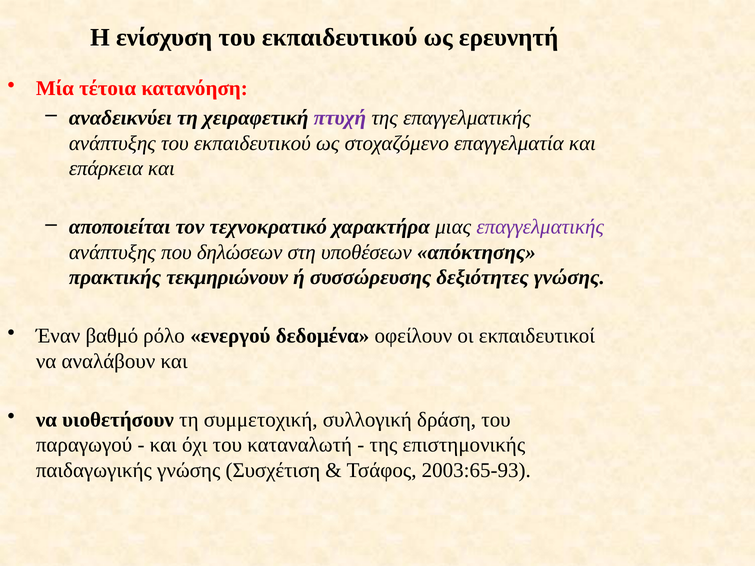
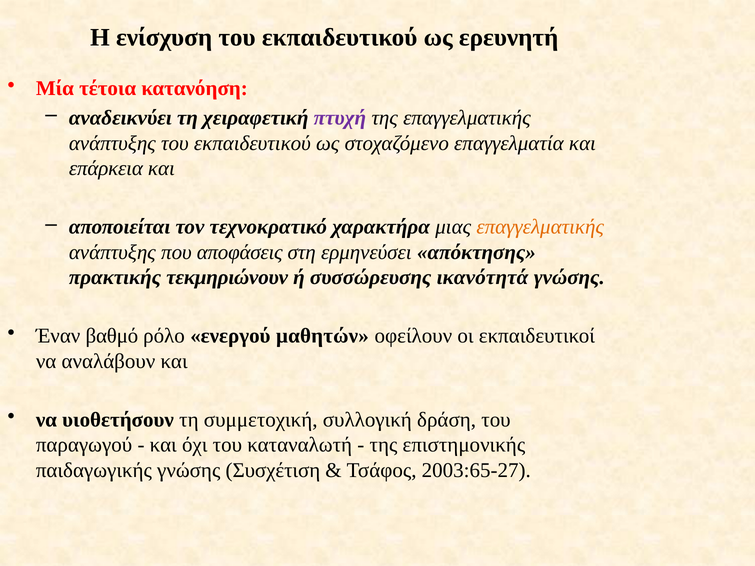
επαγγελματικής colour: purple -> orange (540, 227)
δηλώσεων: δηλώσεων -> αποφάσεις (240, 252)
υποθέσεων: υποθέσεων -> ερμηνεύσει (366, 252)
δεξιότητες: δεξιότητες -> ικανότητά (482, 277)
δεδομένα: δεδομένα -> μαθητών (322, 336)
2003:65-93: 2003:65-93 -> 2003:65-27 (476, 470)
